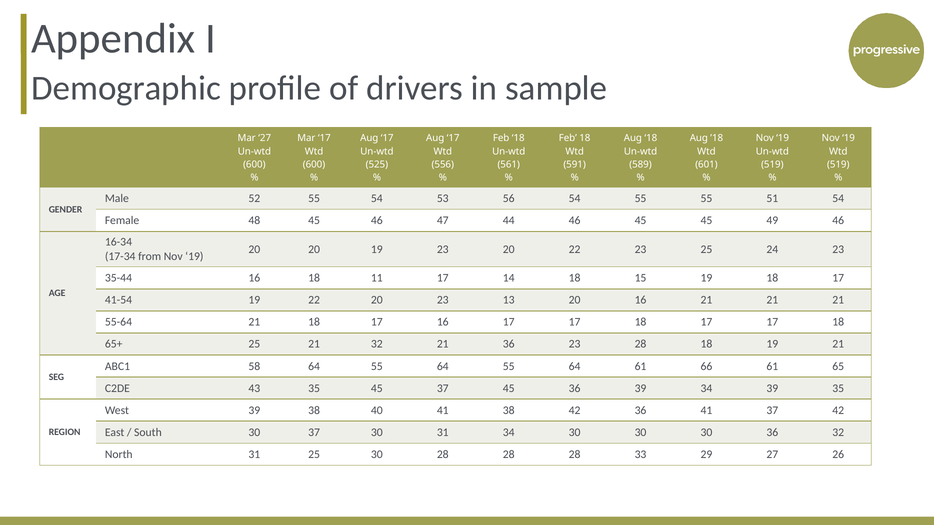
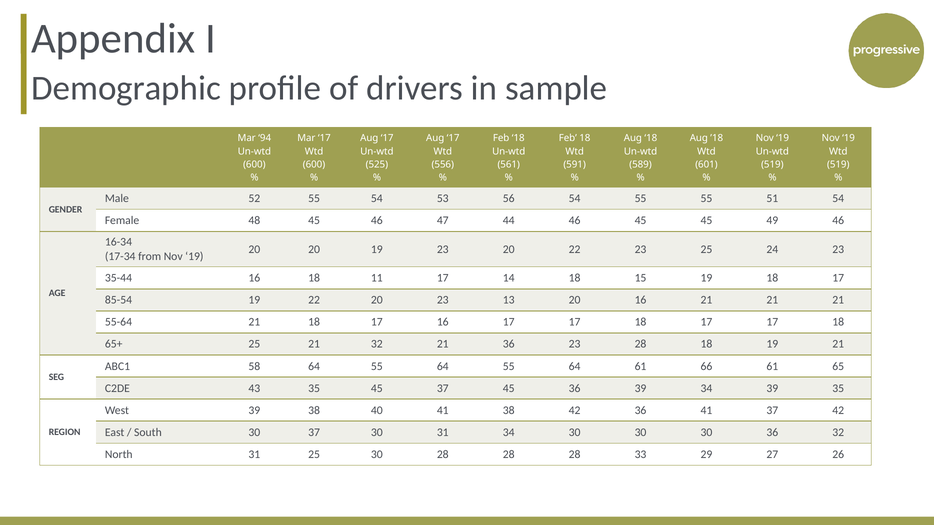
Mar 27: 27 -> 94 (265, 138)
41-54: 41-54 -> 85-54 (118, 300)
